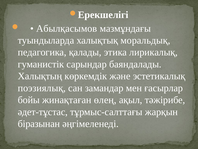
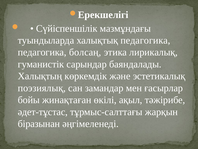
Абылқасымов: Абылқасымов -> Сүйіспеншілік (67, 28)
халықтық моральдық: моральдық -> педагогика (145, 40)
қалады: қалады -> болсаң (85, 52)
өлең: өлең -> өкілі (105, 100)
